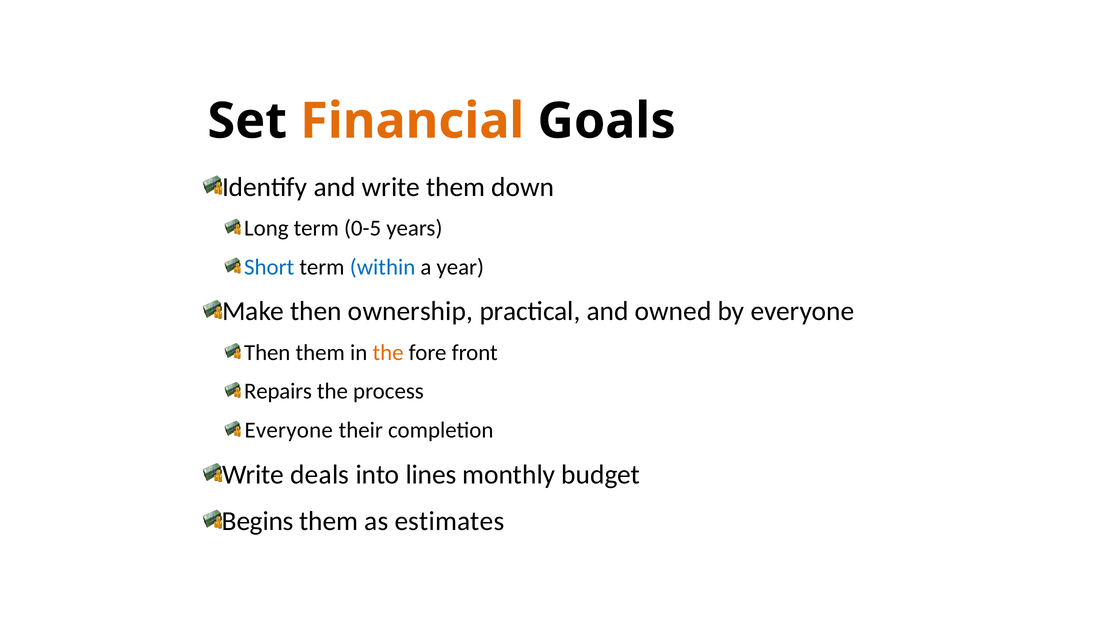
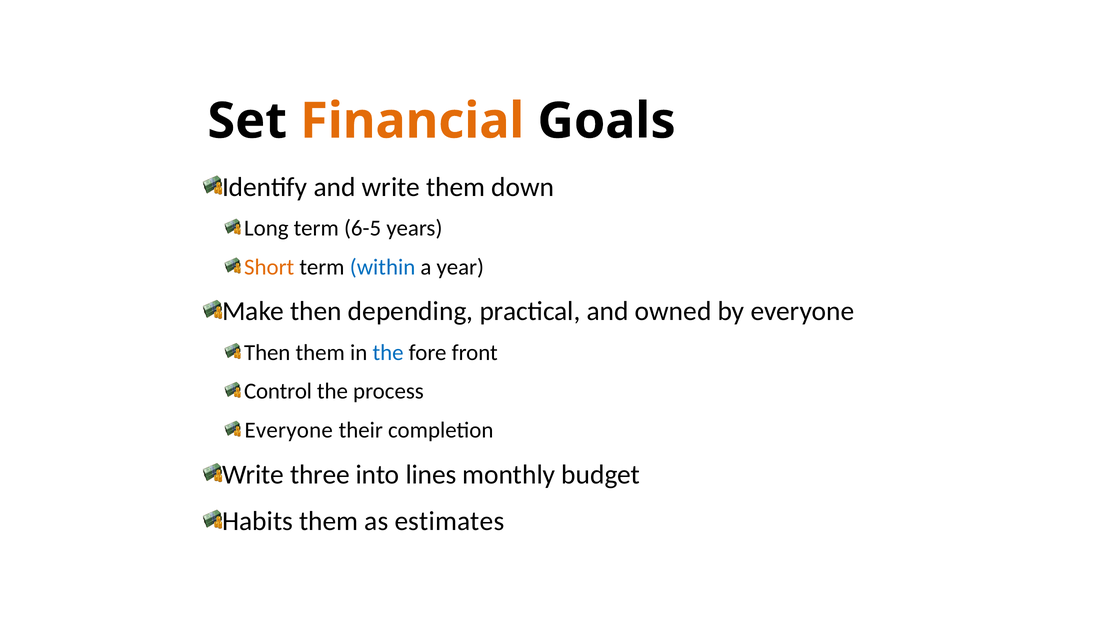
0-5: 0-5 -> 6-5 (363, 228)
Short colour: blue -> orange (269, 267)
ownership: ownership -> depending (411, 312)
the colour: orange -> blue (388, 353)
Repairs: Repairs -> Control (278, 392)
deals: deals -> three (320, 475)
Begins: Begins -> Habits (258, 522)
